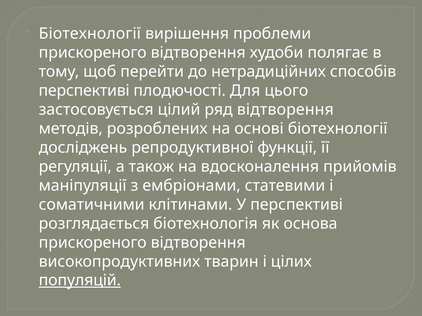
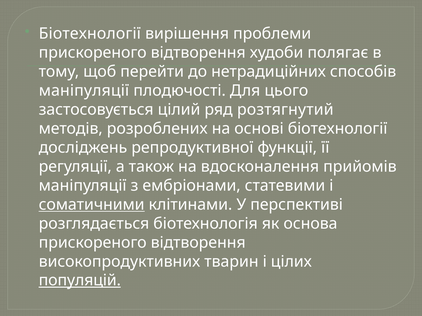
перспективі: перспективі -> маніпуляції (84, 91)
ряд відтворення: відтворення -> розтягнутий (285, 110)
соматичними underline: none -> present (92, 205)
